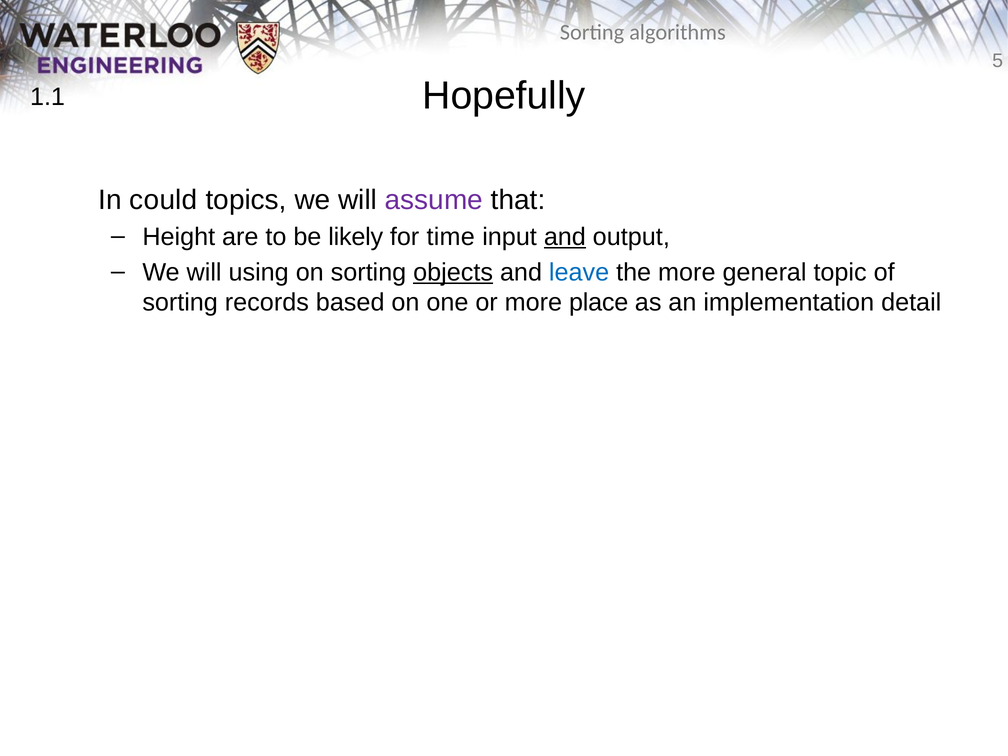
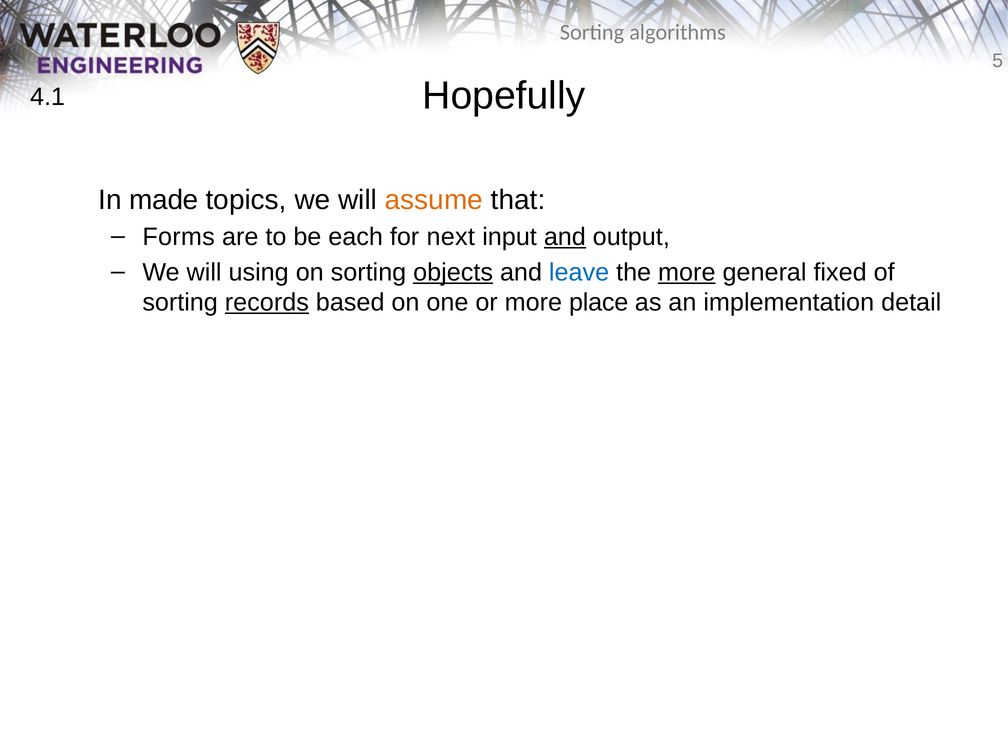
1.1: 1.1 -> 4.1 (47, 97)
could: could -> made (164, 200)
assume colour: purple -> orange (434, 200)
Height: Height -> Forms (179, 237)
likely: likely -> each (356, 237)
time: time -> next (451, 237)
more underline: none -> present (687, 272)
topic: topic -> fixed (840, 272)
records underline: none -> present (267, 302)
